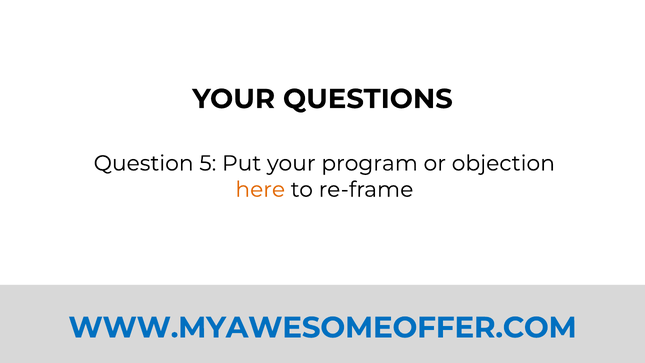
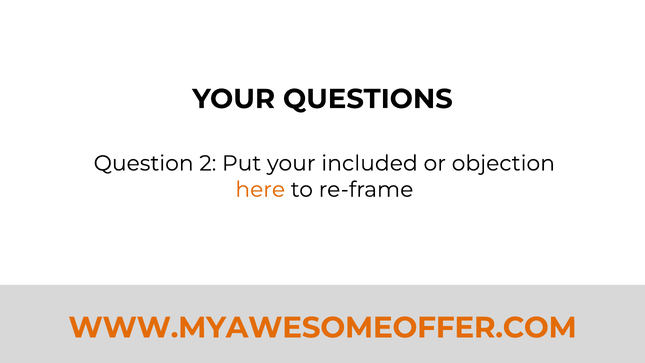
5: 5 -> 2 (208, 163)
program: program -> included (370, 163)
WWW.MYAWESOMEOFFER.COM colour: blue -> orange (323, 328)
